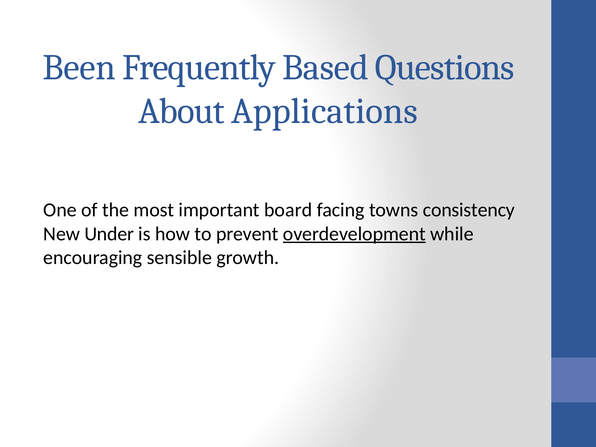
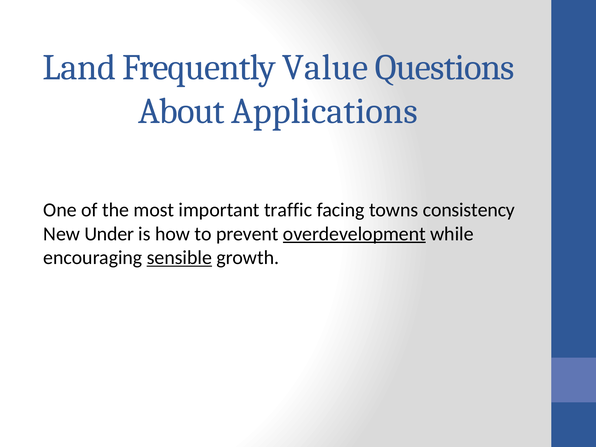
Been: Been -> Land (79, 68)
Based: Based -> Value (325, 68)
board: board -> traffic (288, 210)
sensible underline: none -> present (179, 258)
